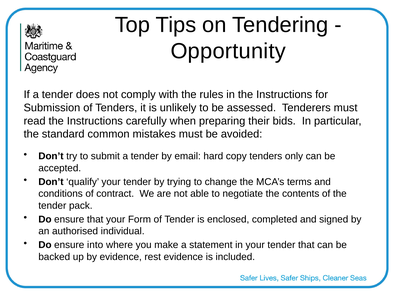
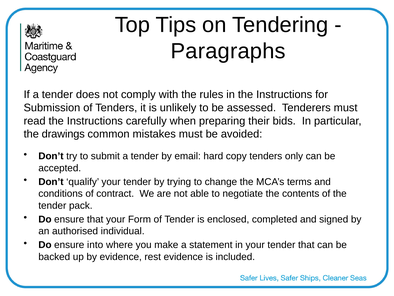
Opportunity: Opportunity -> Paragraphs (228, 51)
standard: standard -> drawings (63, 134)
